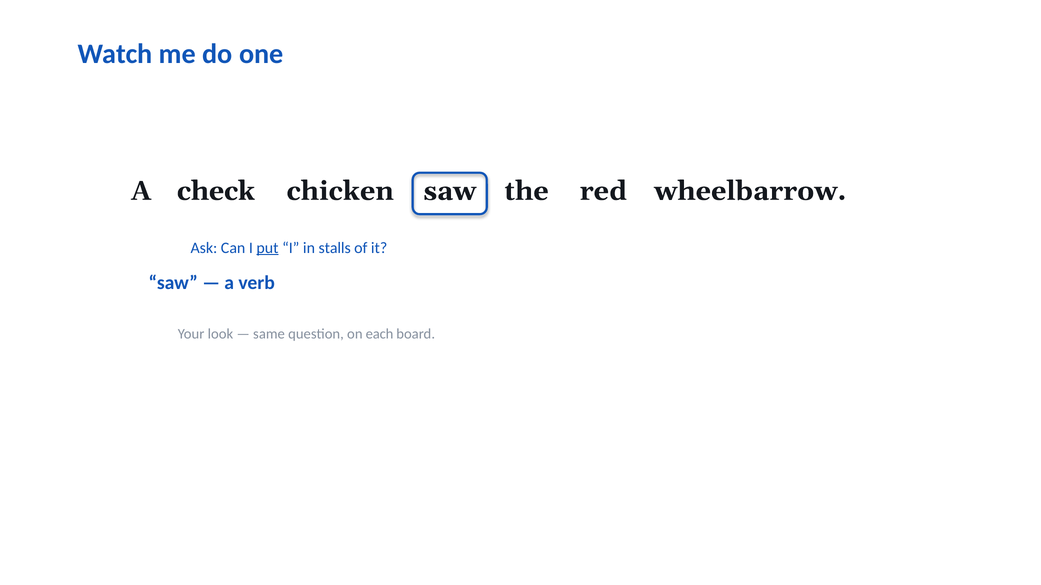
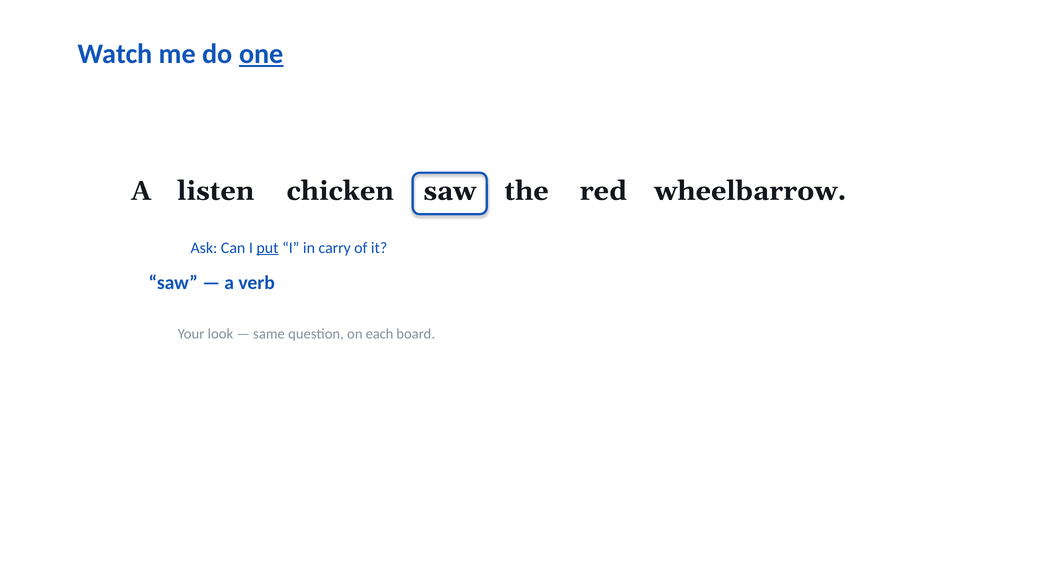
one underline: none -> present (261, 54)
check: check -> listen (216, 191)
stalls: stalls -> carry (335, 248)
